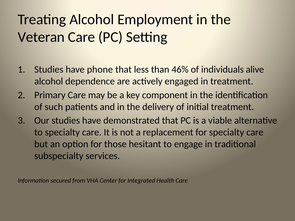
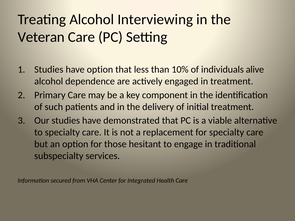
Employment: Employment -> Interviewing (155, 19)
have phone: phone -> option (100, 70)
46%: 46% -> 10% (180, 70)
